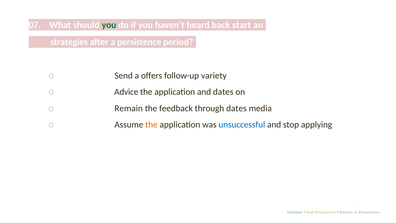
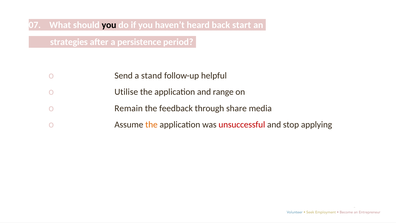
you colour: green -> black (109, 25)
offers: offers -> stand (152, 76)
variety: variety -> helpful (214, 76)
Advice: Advice -> Utilise (126, 92)
and dates: dates -> range (223, 92)
through dates: dates -> share (236, 108)
unsuccessful colour: blue -> red (242, 125)
